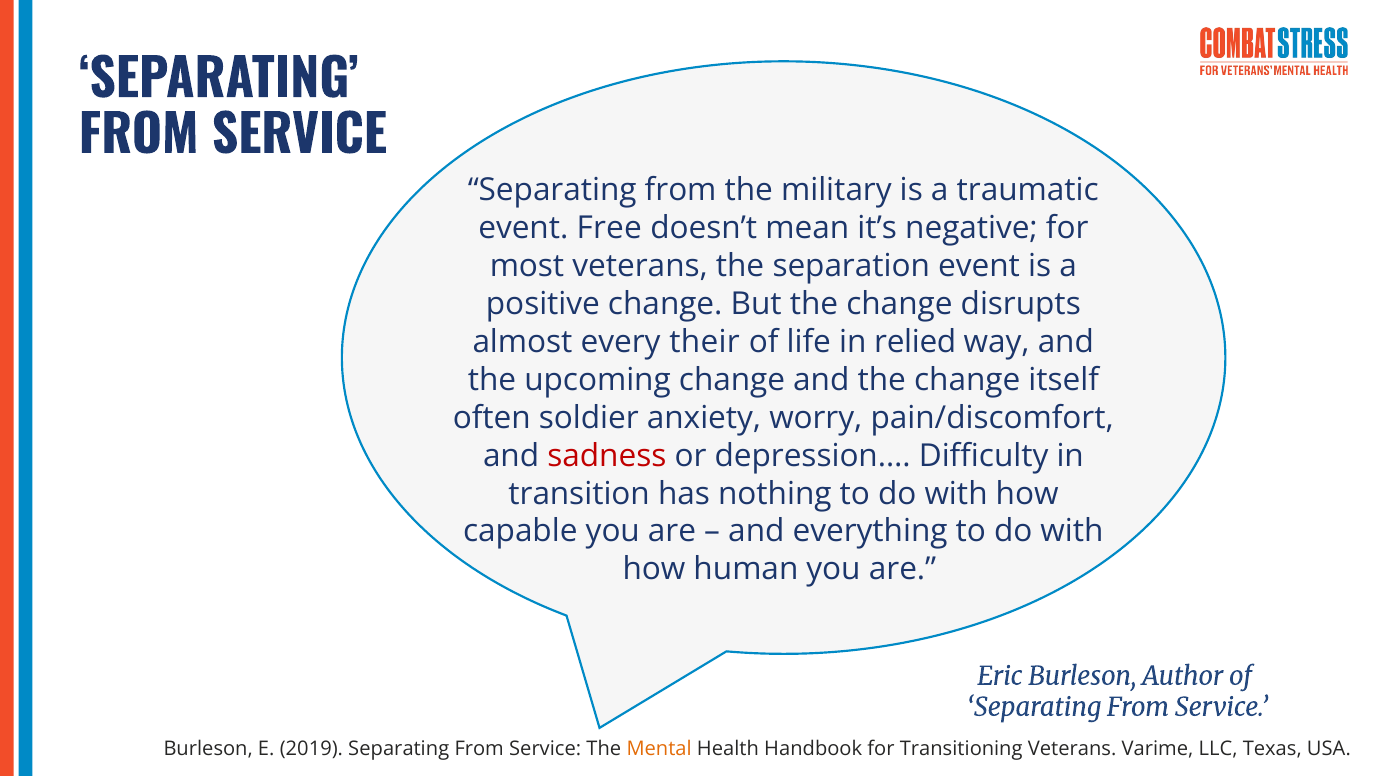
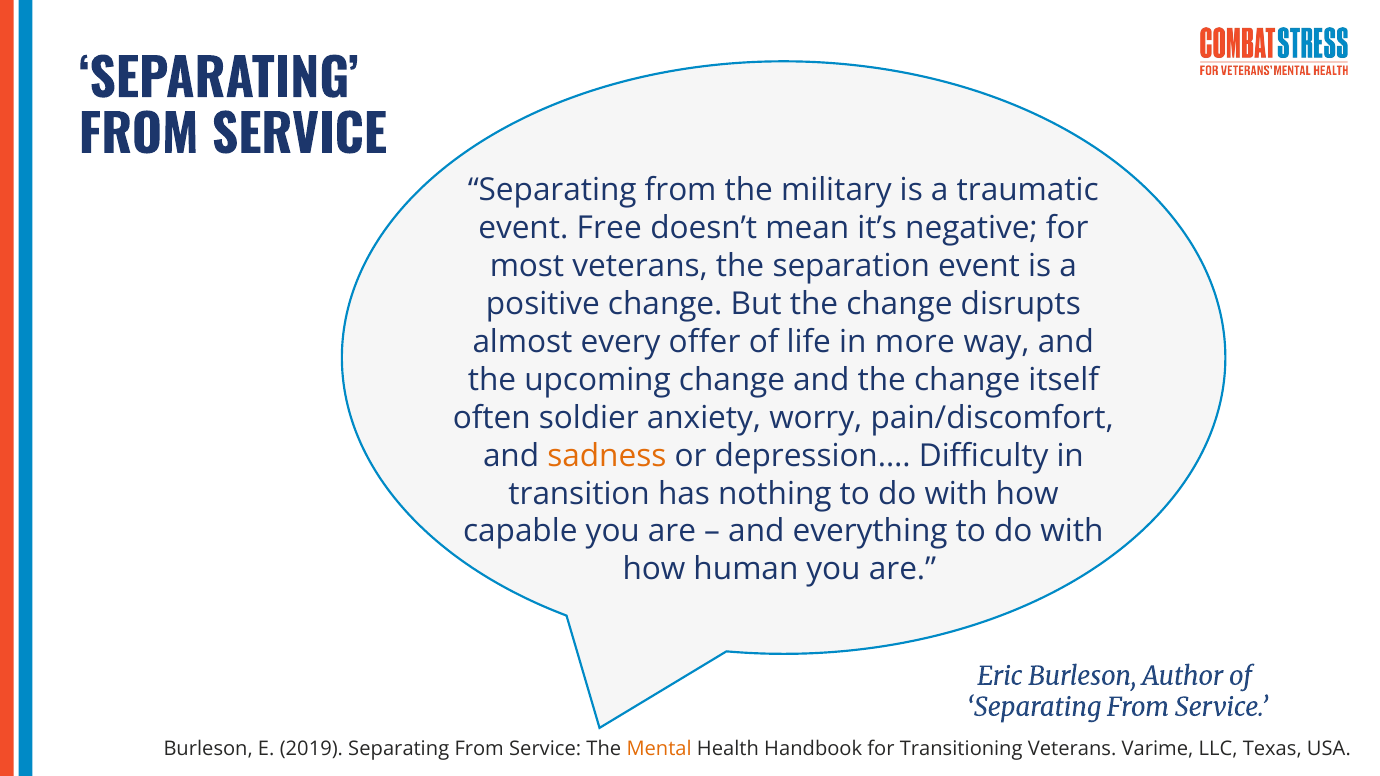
their: their -> offer (705, 342)
relied: relied -> more (915, 342)
sadness colour: red -> orange (607, 456)
